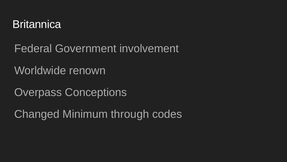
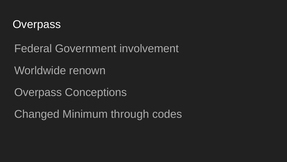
Britannica: Britannica -> Overpass (37, 24)
